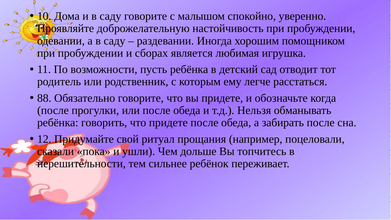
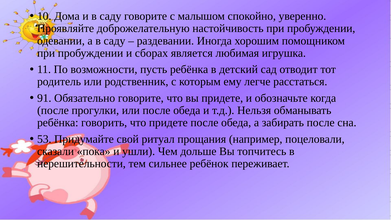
88: 88 -> 91 (44, 98)
12: 12 -> 53 (44, 139)
